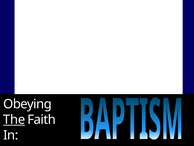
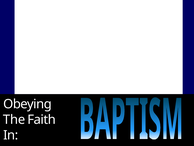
The underline: present -> none (14, 119)
